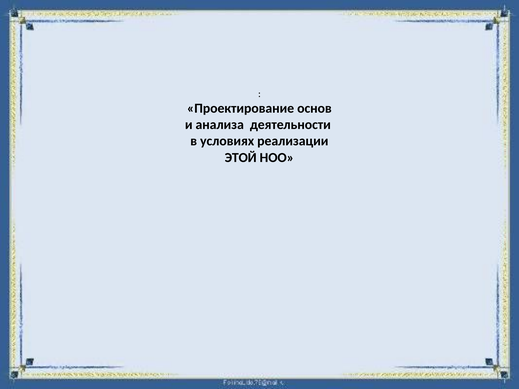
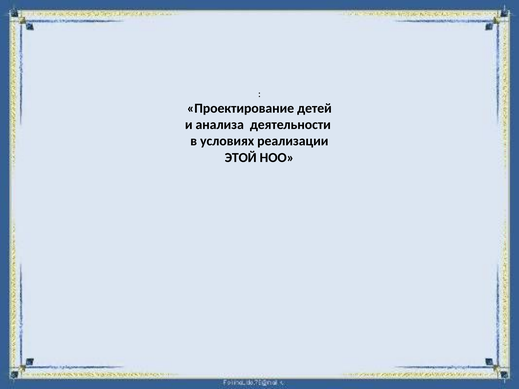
основ: основ -> детей (314, 108)
